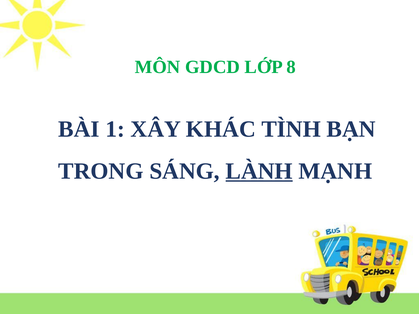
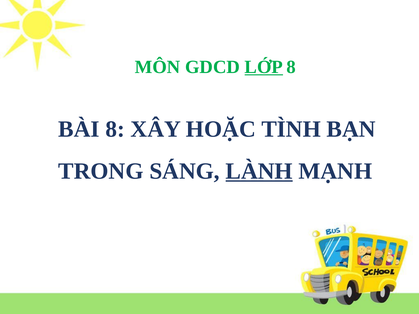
LỚP underline: none -> present (264, 67)
BÀI 1: 1 -> 8 (115, 129)
KHÁC: KHÁC -> HOẶC (221, 129)
